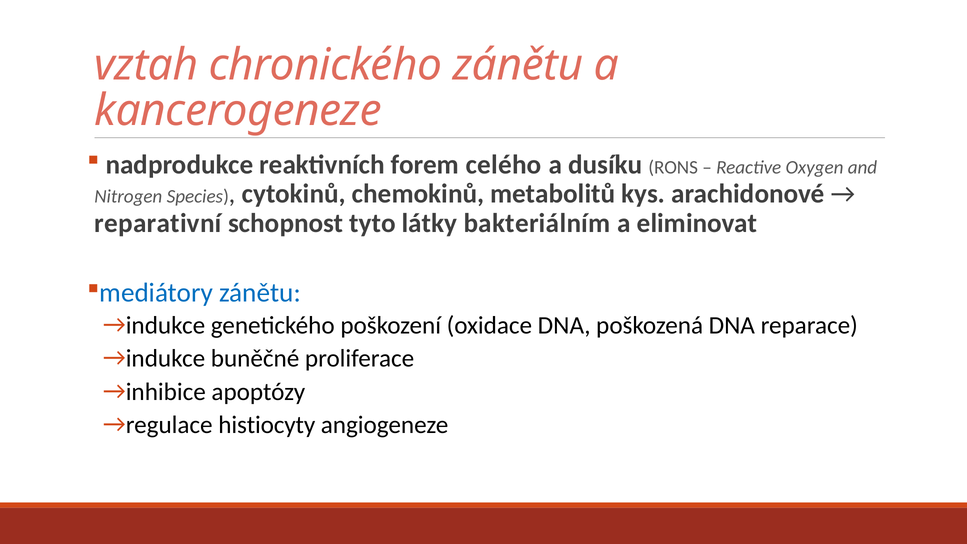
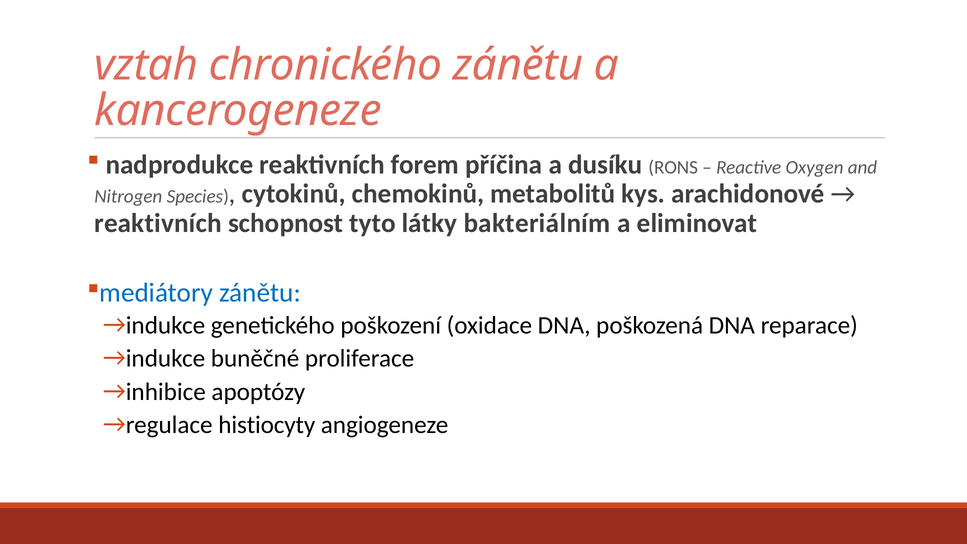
celého: celého -> příčina (504, 165)
reparativní: reparativní -> reaktivních (158, 223)
